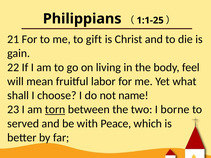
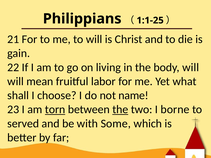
to gift: gift -> will (94, 39)
body feel: feel -> will (191, 67)
the underline: none -> present (120, 110)
Peace: Peace -> Some (116, 124)
